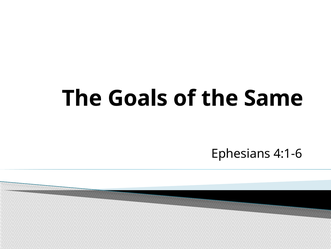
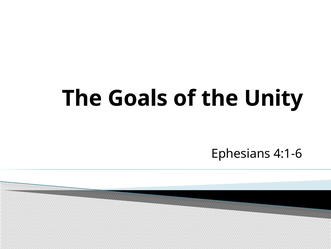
Same: Same -> Unity (274, 98)
